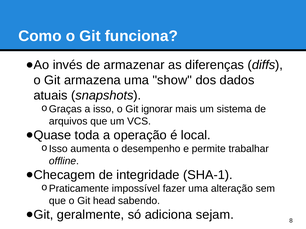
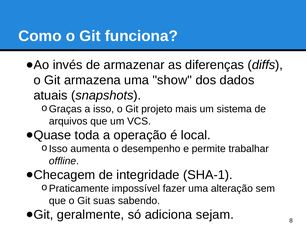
ignorar: ignorar -> projeto (157, 109)
head: head -> suas (104, 201)
